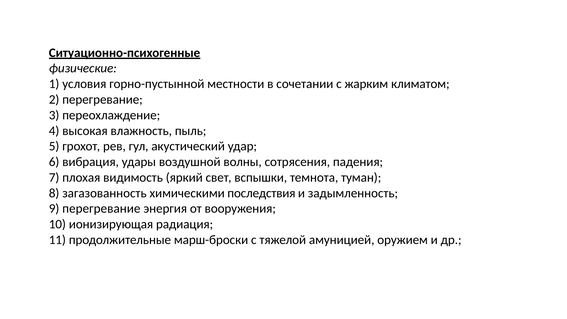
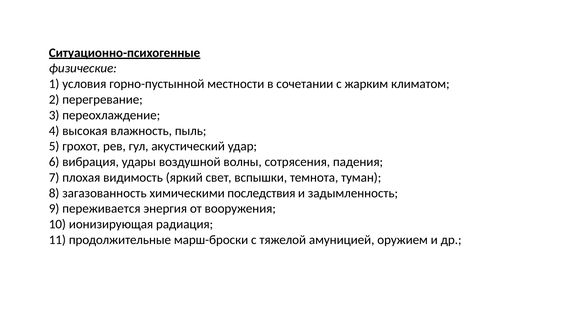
9 перегревание: перегревание -> переживается (101, 209)
